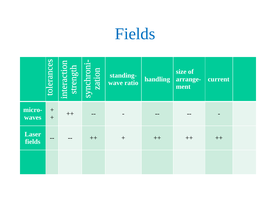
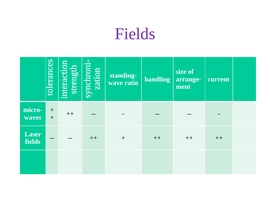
Fields colour: blue -> purple (135, 34)
